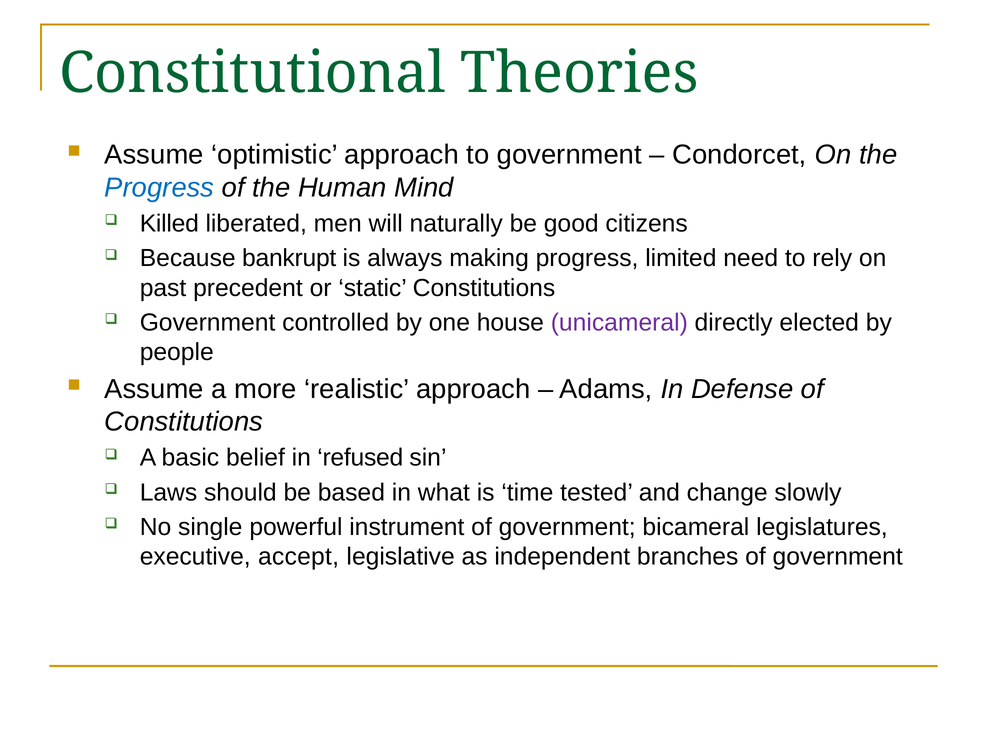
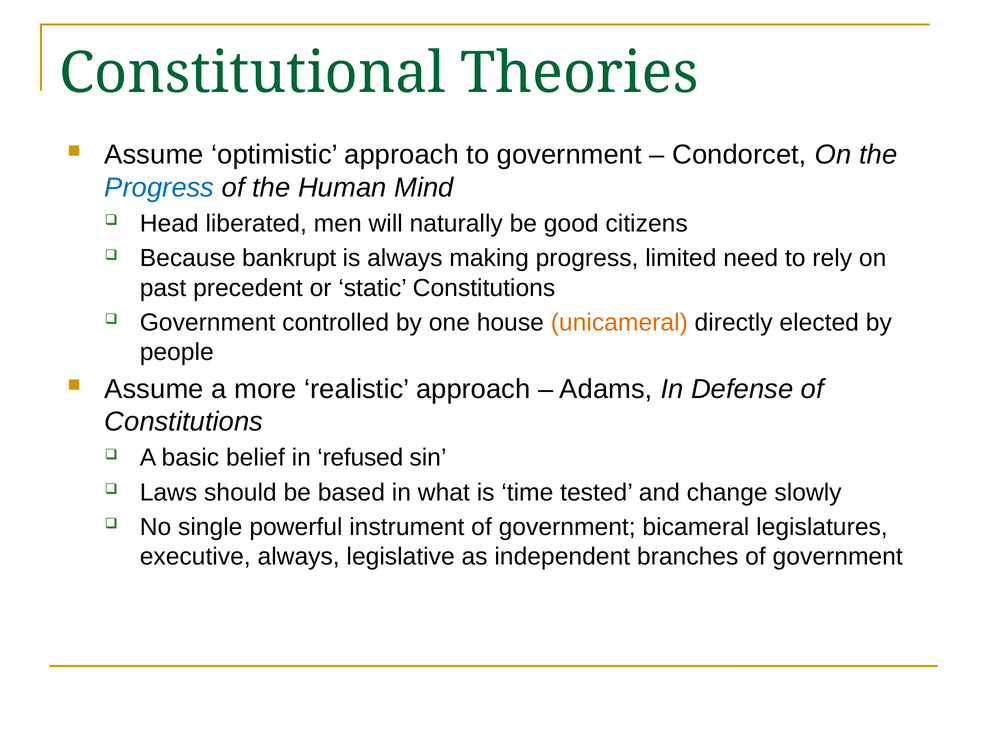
Killed: Killed -> Head (169, 224)
unicameral colour: purple -> orange (619, 323)
executive accept: accept -> always (299, 557)
